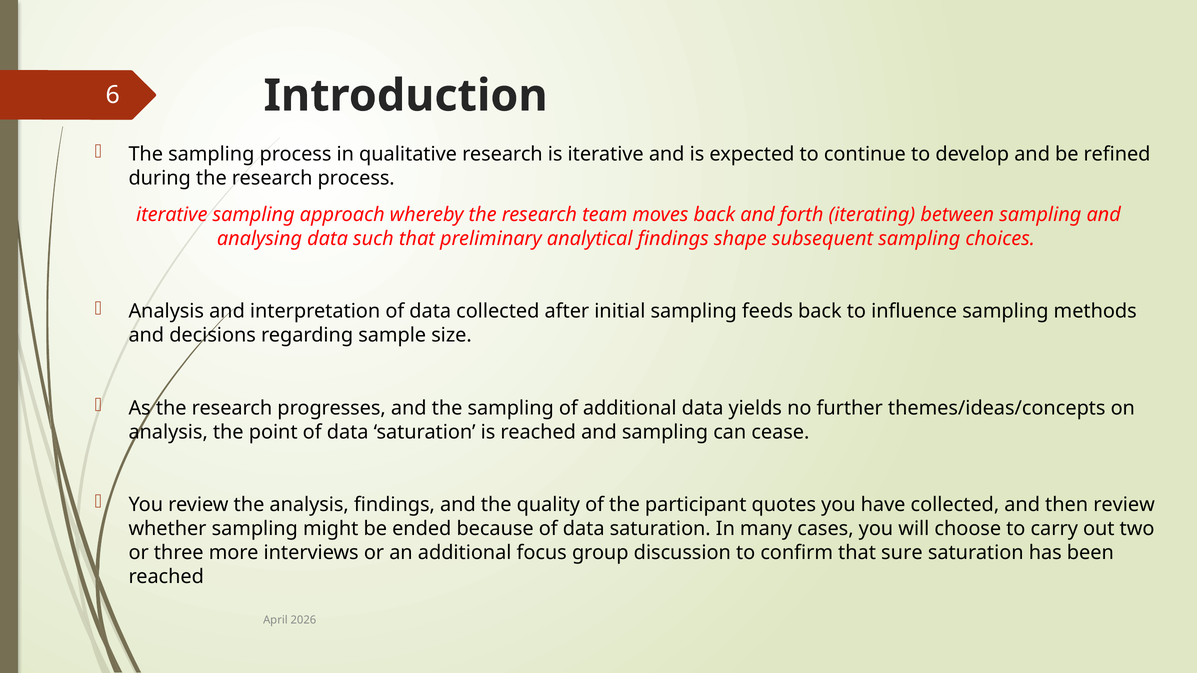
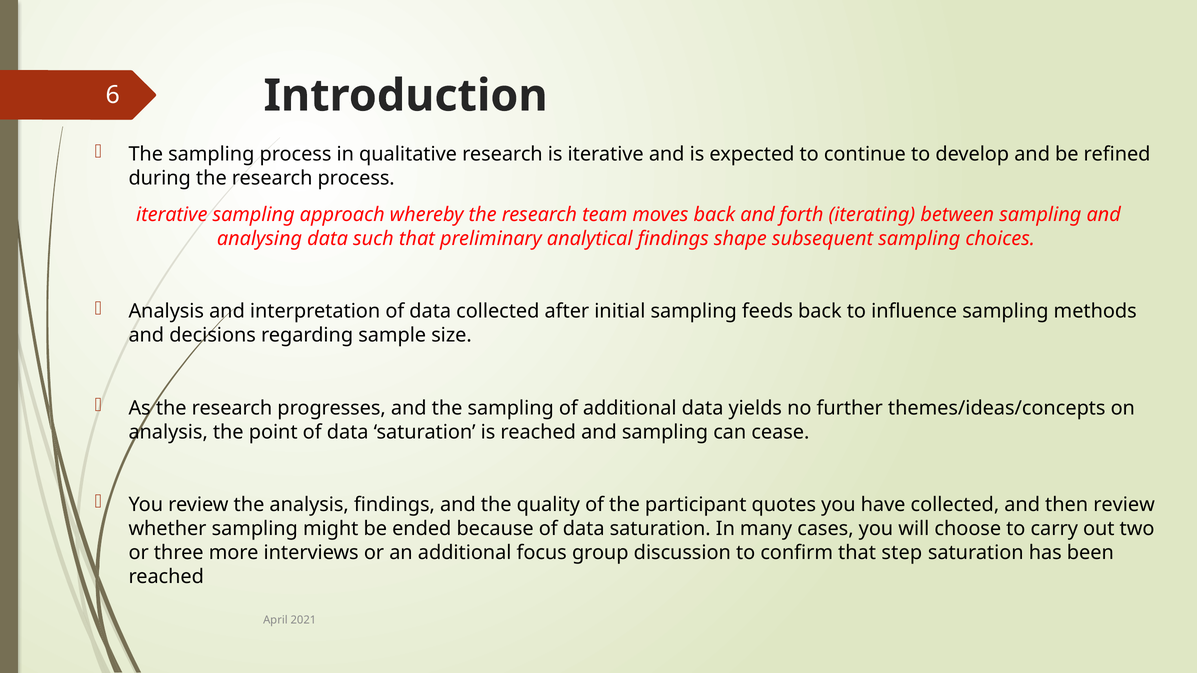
sure: sure -> step (902, 553)
2026: 2026 -> 2021 (303, 620)
